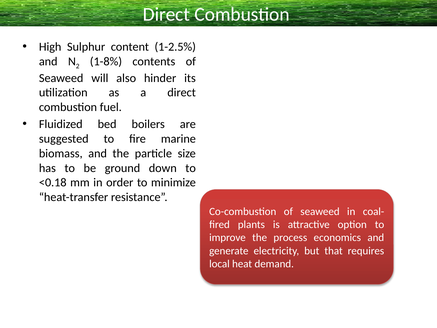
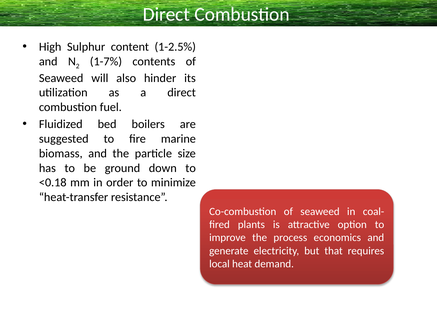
1-8%: 1-8% -> 1-7% (106, 61)
